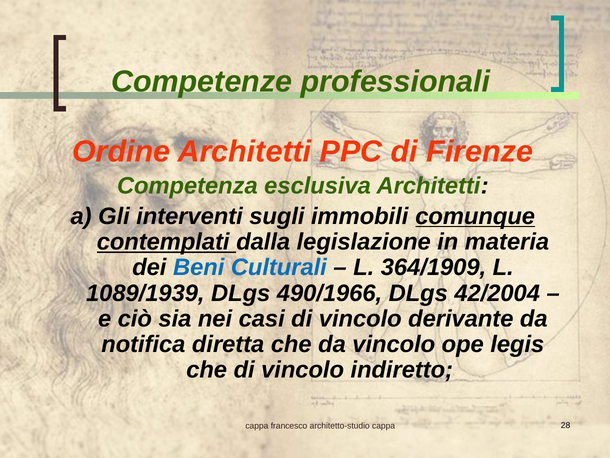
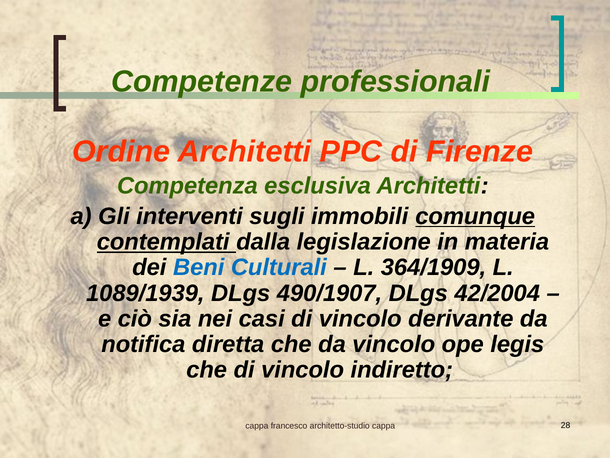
490/1966: 490/1966 -> 490/1907 (329, 293)
